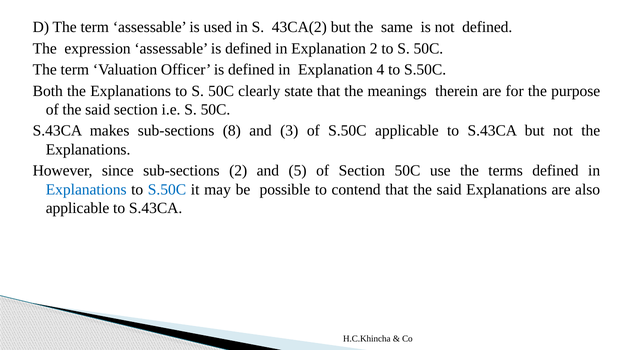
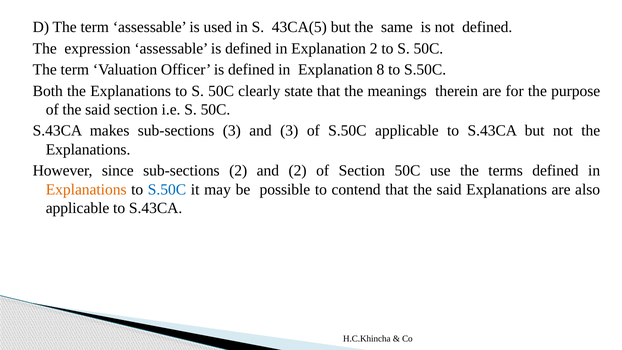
43CA(2: 43CA(2 -> 43CA(5 (299, 27)
4: 4 -> 8 (381, 70)
sub-sections 8: 8 -> 3 (232, 131)
and 5: 5 -> 2 (298, 171)
Explanations colour: blue -> orange (86, 189)
